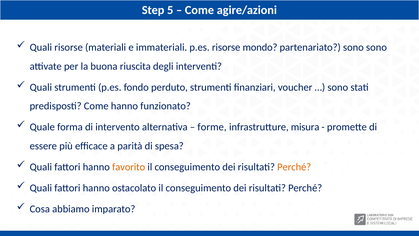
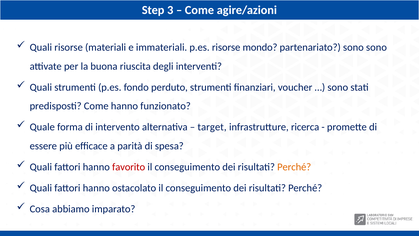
5: 5 -> 3 (170, 10)
forme: forme -> target (212, 127)
misura: misura -> ricerca (305, 127)
favorito colour: orange -> red (129, 167)
